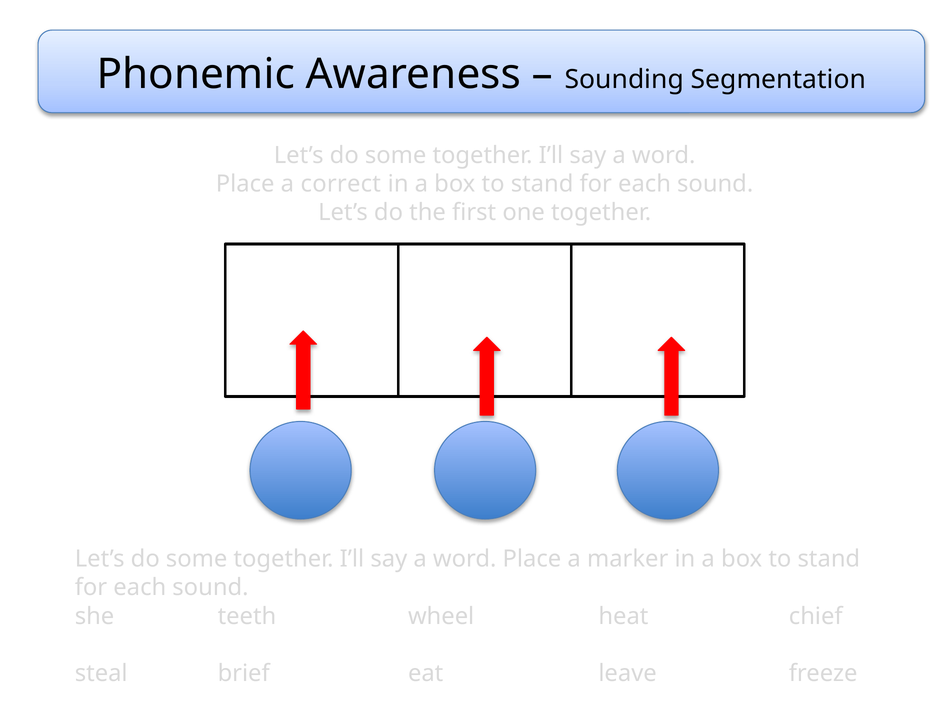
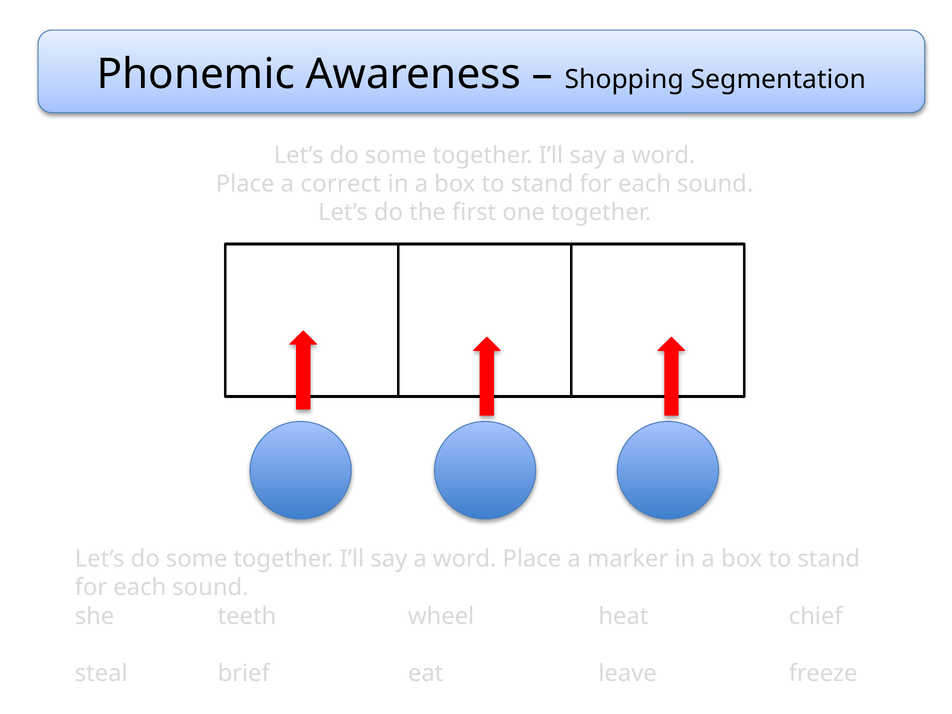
Sounding: Sounding -> Shopping (624, 80)
